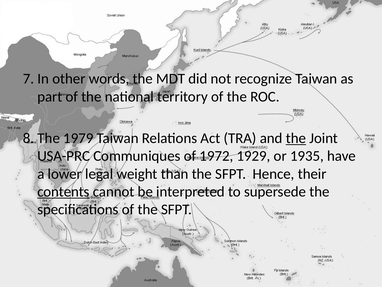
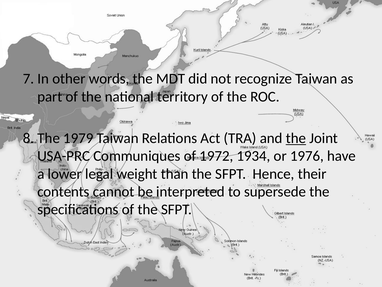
1929: 1929 -> 1934 (254, 156)
1935: 1935 -> 1976 (307, 156)
contents underline: present -> none (63, 191)
